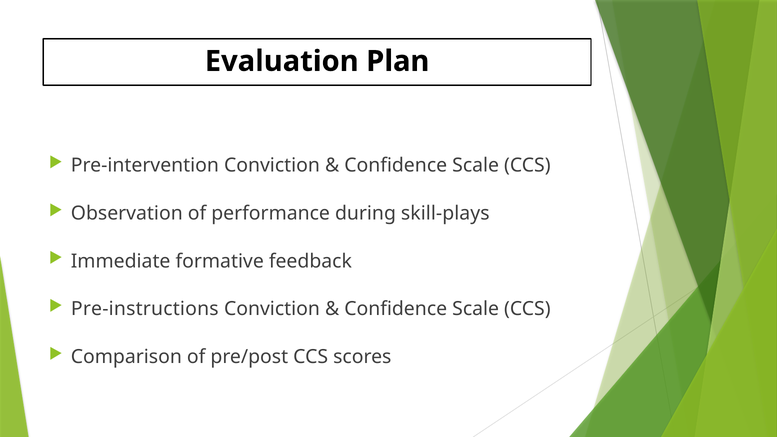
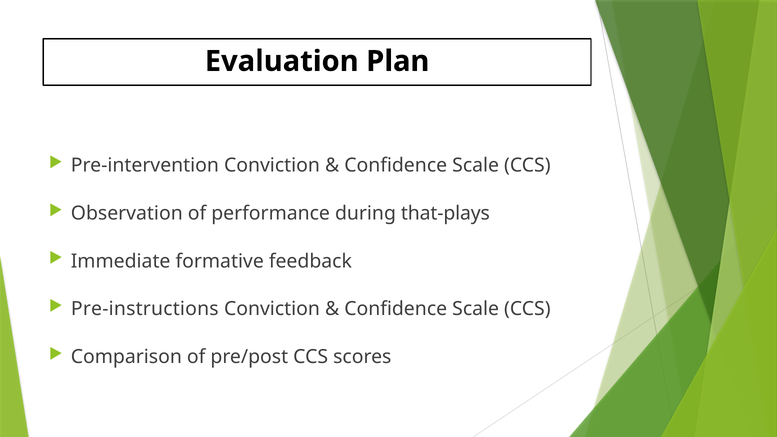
skill-plays: skill-plays -> that-plays (445, 213)
